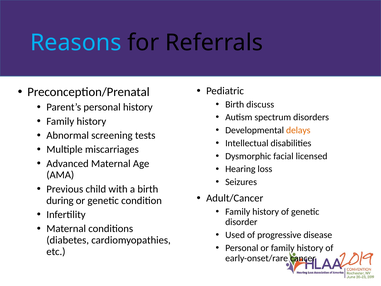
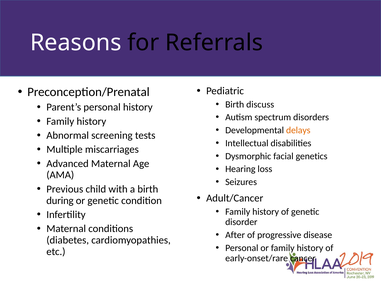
Reasons colour: light blue -> white (76, 43)
licensed: licensed -> genetics (312, 156)
Used: Used -> After (235, 235)
